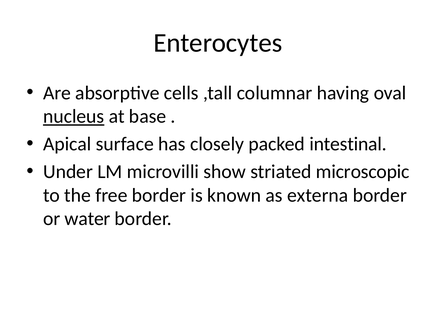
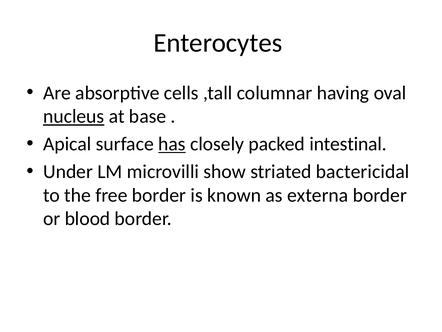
has underline: none -> present (172, 144)
microscopic: microscopic -> bactericidal (363, 171)
water: water -> blood (88, 218)
